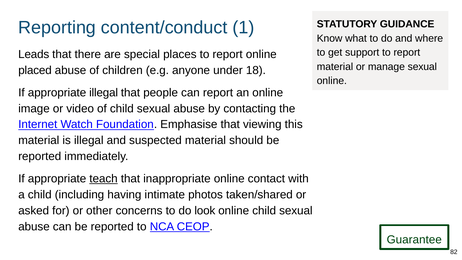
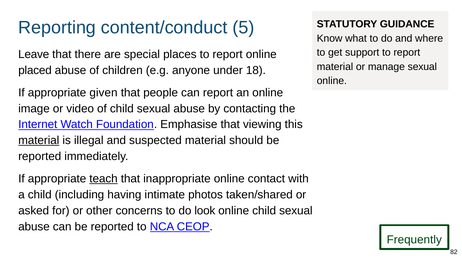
1: 1 -> 5 (243, 28)
Leads: Leads -> Leave (34, 54)
appropriate illegal: illegal -> given (103, 93)
material underline: none -> present (39, 140)
Guarantee: Guarantee -> Frequently (414, 240)
